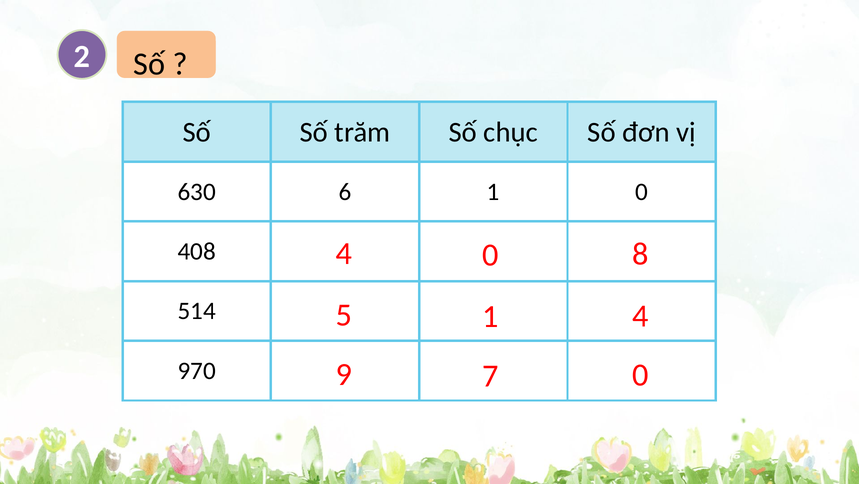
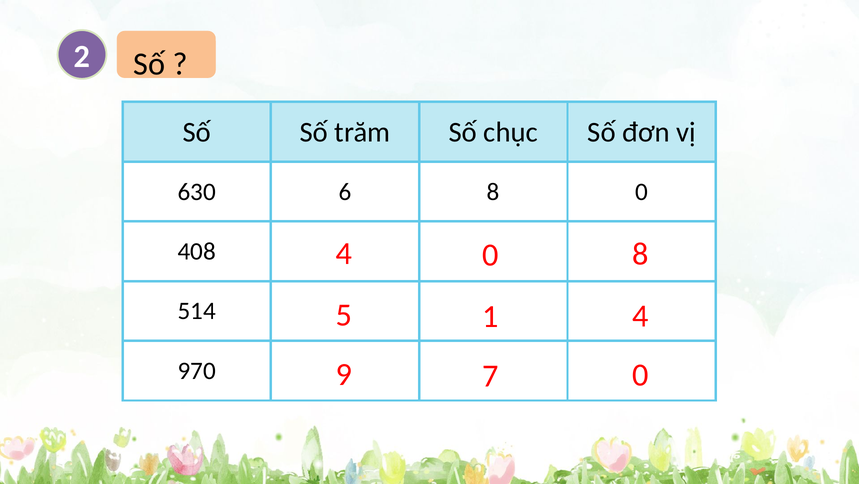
6 1: 1 -> 8 (493, 192)
